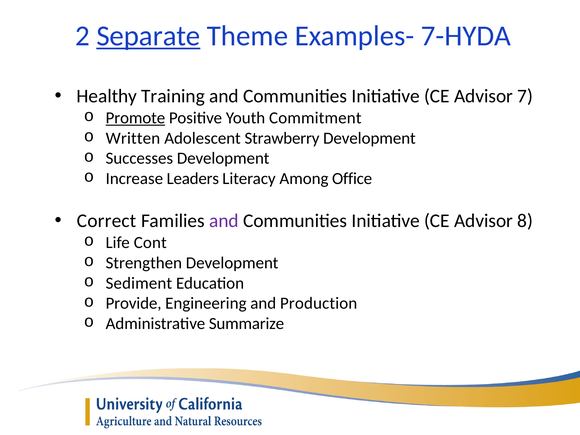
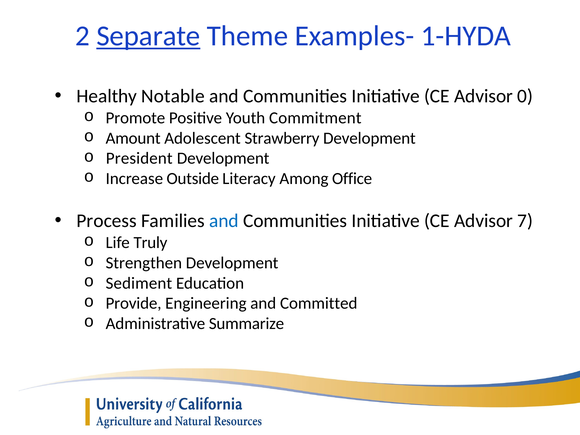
7-HYDA: 7-HYDA -> 1-HYDA (466, 36)
Training: Training -> Notable (173, 96)
7: 7 -> 0 (525, 96)
Promote underline: present -> none (135, 118)
Written: Written -> Amount (133, 138)
Successes: Successes -> President (139, 158)
Leaders: Leaders -> Outside (193, 179)
Correct: Correct -> Process (107, 221)
and colour: purple -> blue (224, 221)
8: 8 -> 7 (525, 221)
Cont: Cont -> Truly (150, 242)
Production: Production -> Committed (319, 303)
